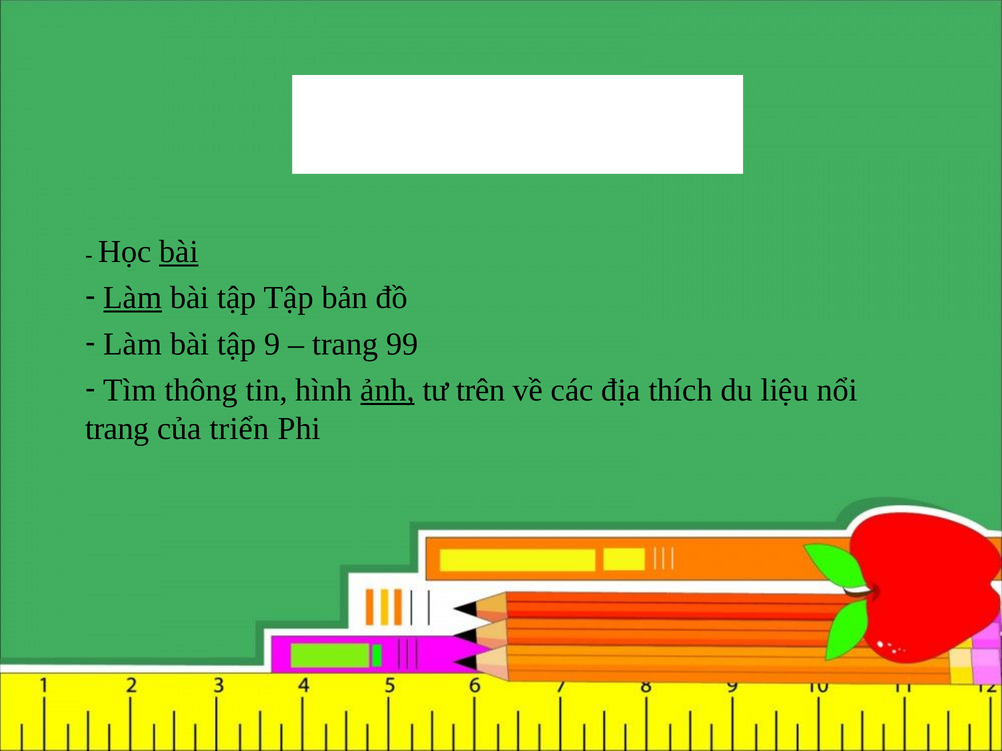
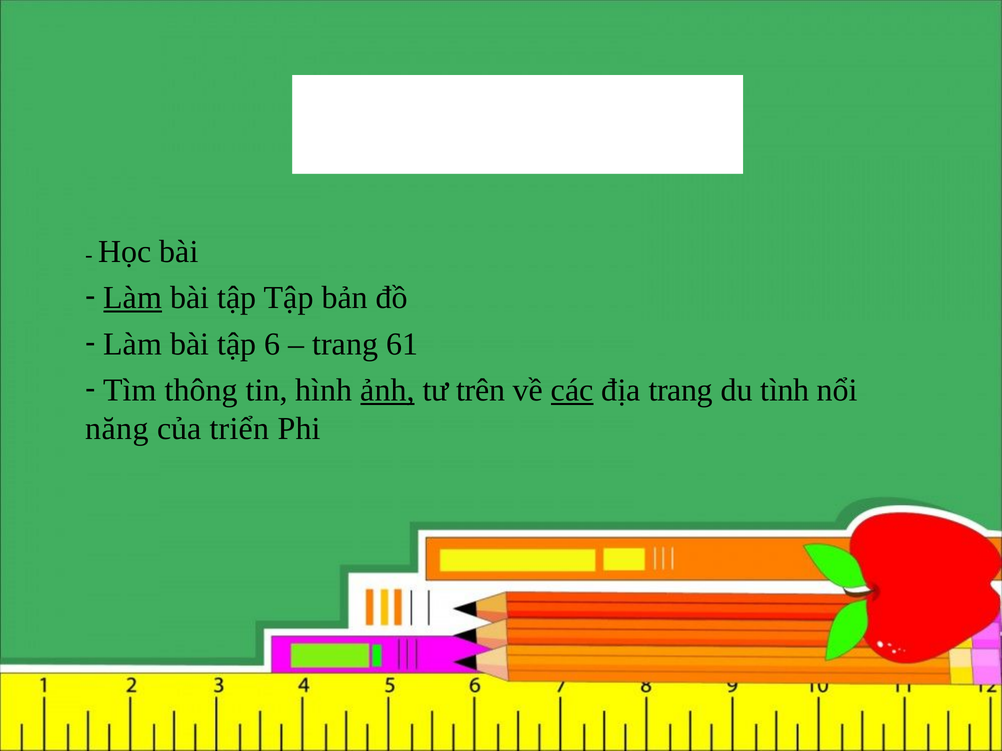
bài underline: present -> none (179, 252)
9: 9 -> 6 (272, 344)
99: 99 -> 61 (402, 344)
các underline: none -> present (572, 390)
địa thích: thích -> trang (681, 390)
liệu: liệu -> tình (785, 390)
trang: trang -> năng (117, 429)
